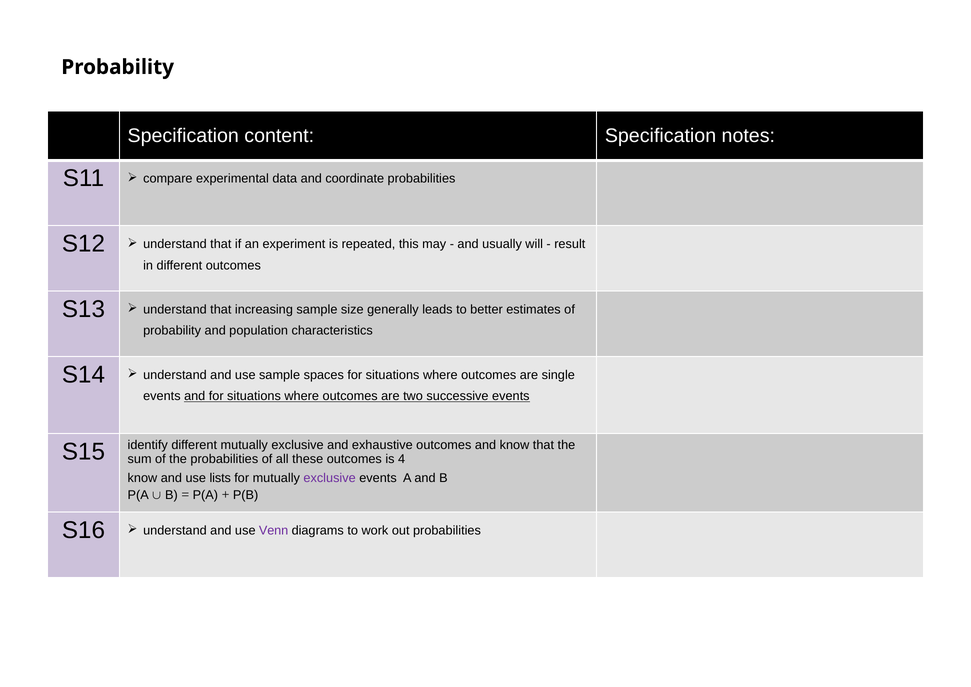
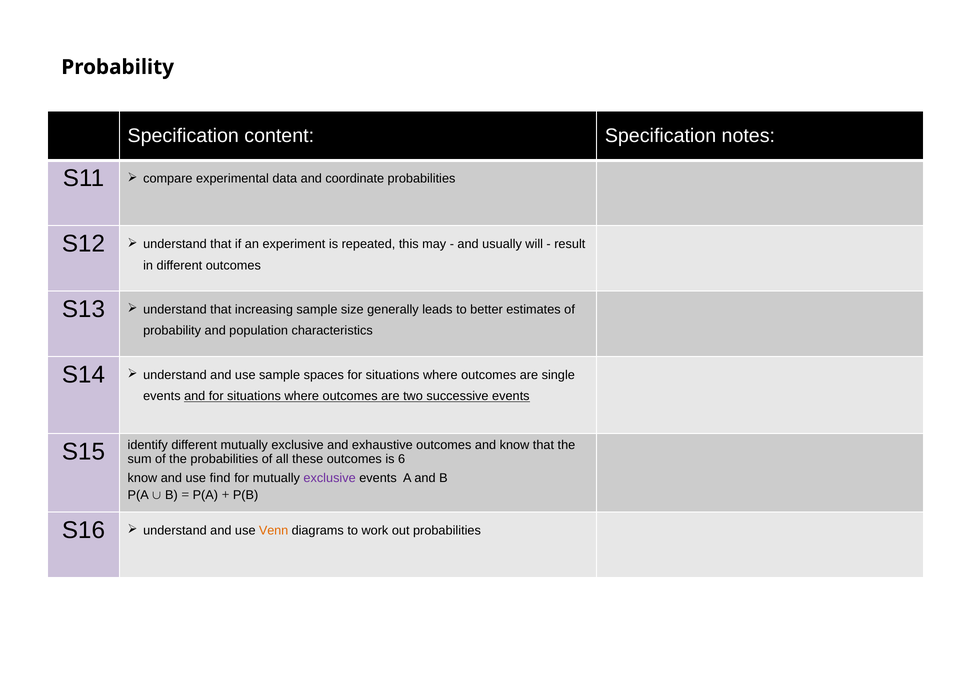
4: 4 -> 6 (402, 459)
lists: lists -> find (220, 478)
Venn colour: purple -> orange (274, 530)
